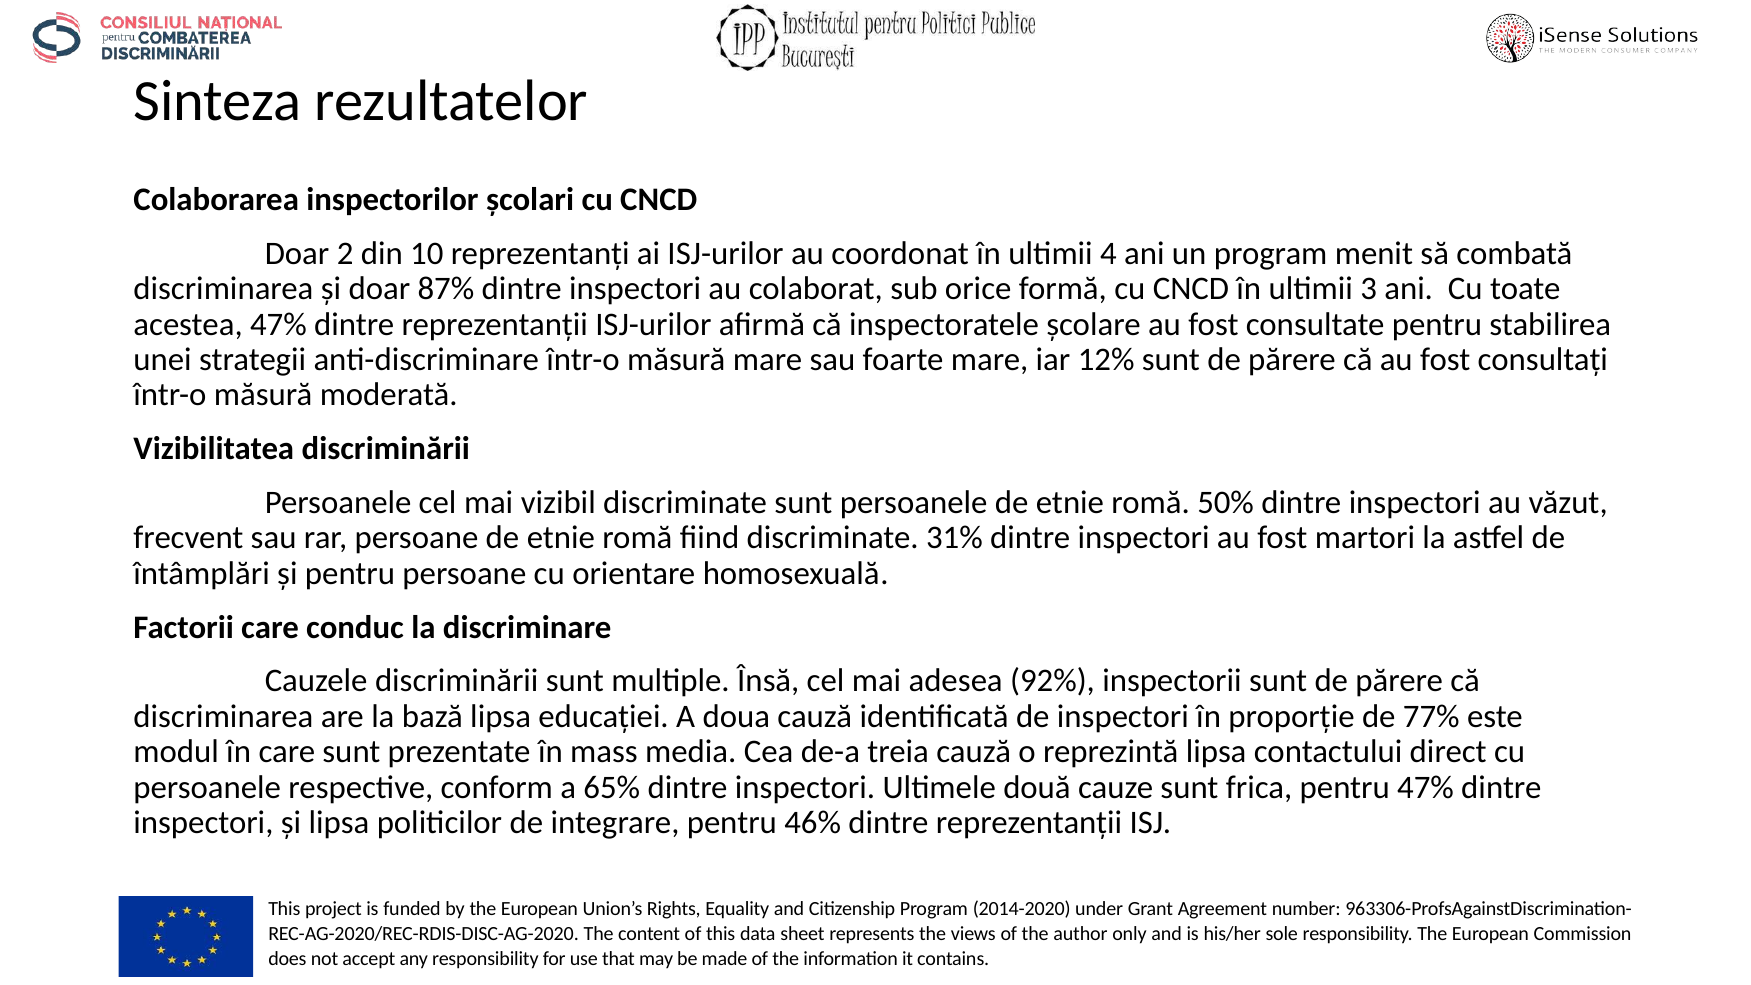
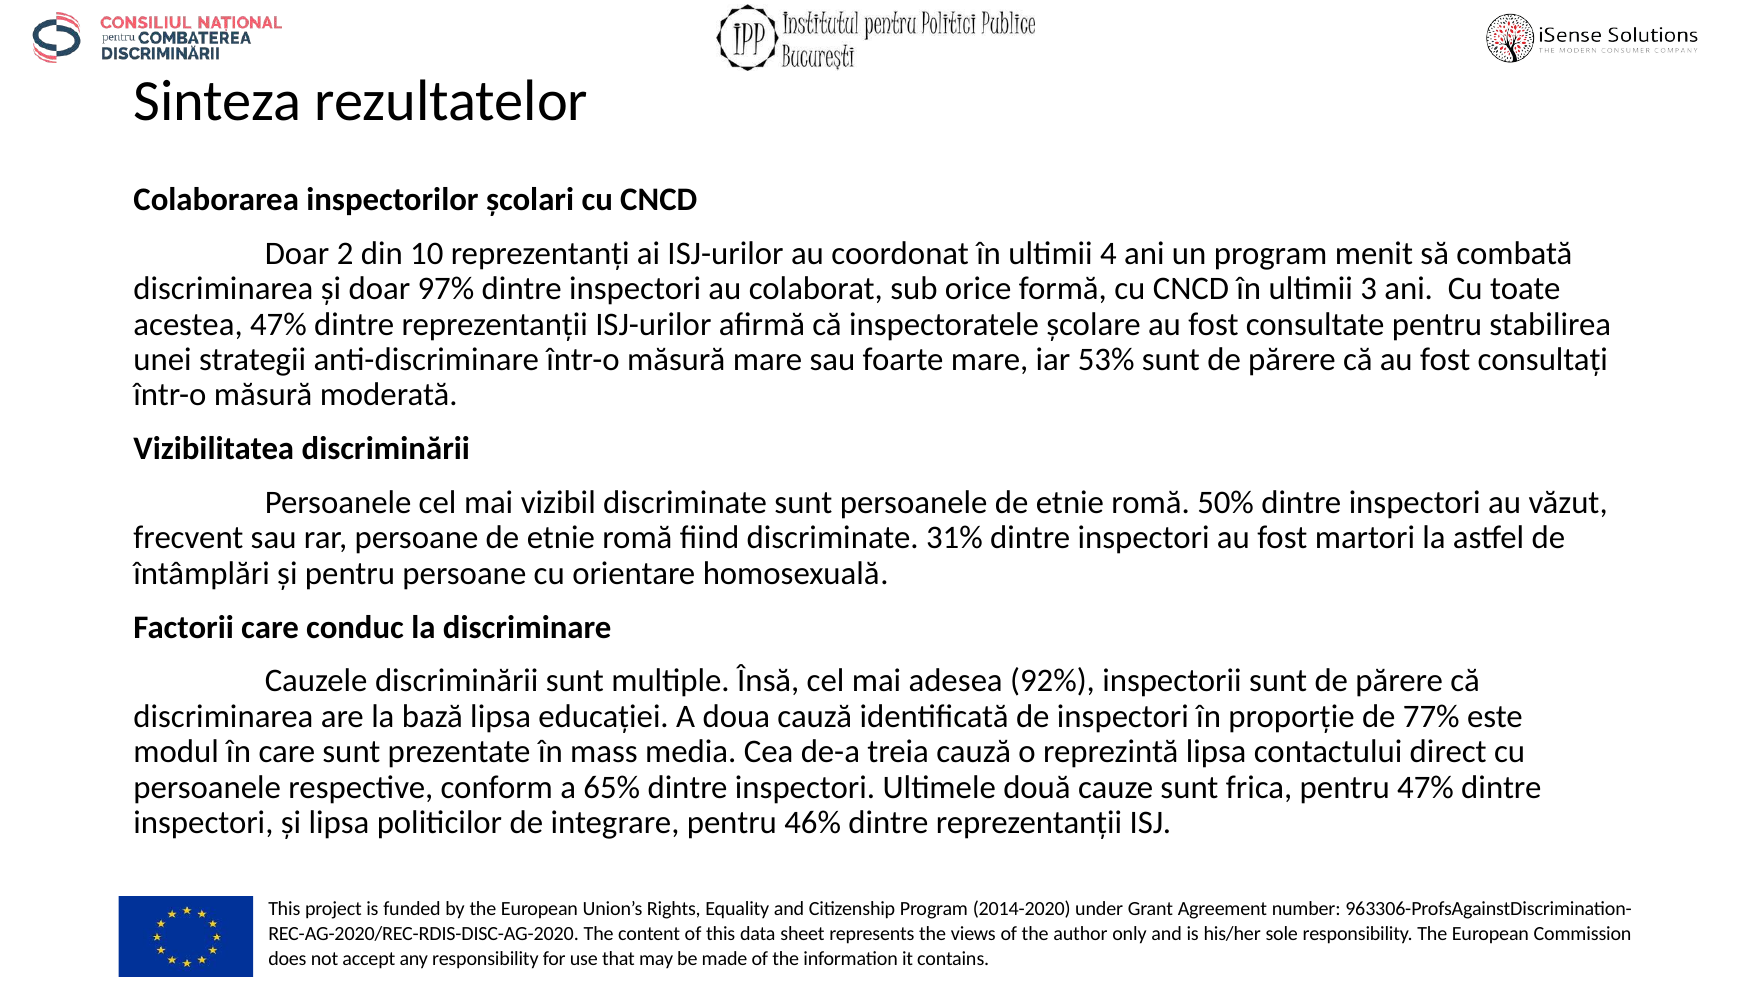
87%: 87% -> 97% (446, 289)
12%: 12% -> 53% (1106, 360)
